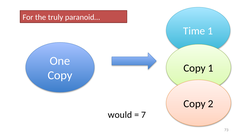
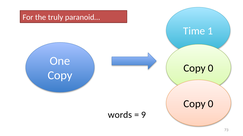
1: 1 -> 0 (211, 68)
2: 2 -> 0 (211, 104)
would: would -> words (120, 115)
7: 7 -> 9 (143, 115)
